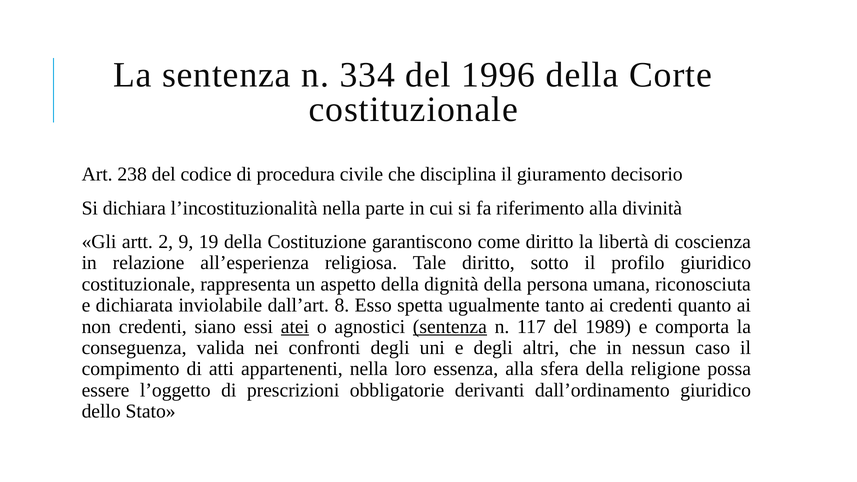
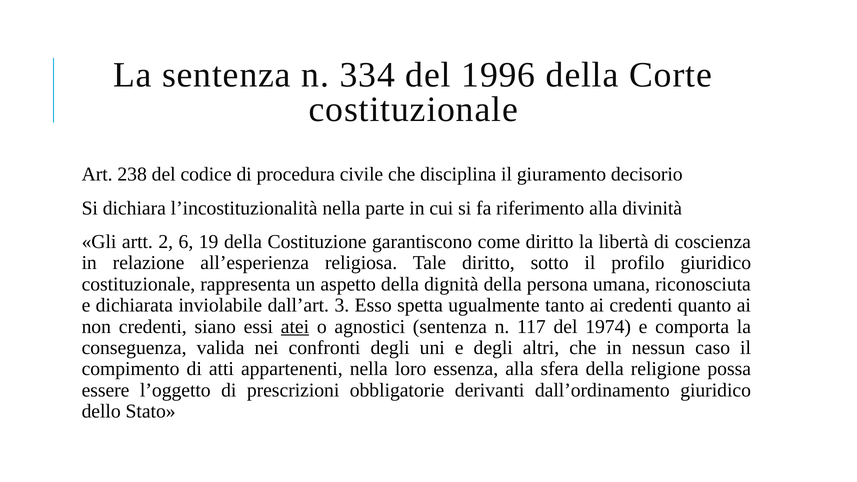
9: 9 -> 6 (186, 242)
8: 8 -> 3 (342, 305)
sentenza underline: present -> none (450, 327)
1989: 1989 -> 1974 (608, 327)
